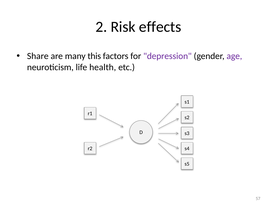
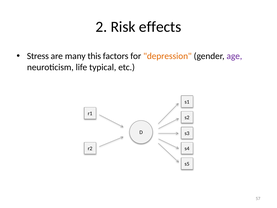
Share: Share -> Stress (38, 56)
depression colour: purple -> orange (167, 56)
health: health -> typical (103, 67)
